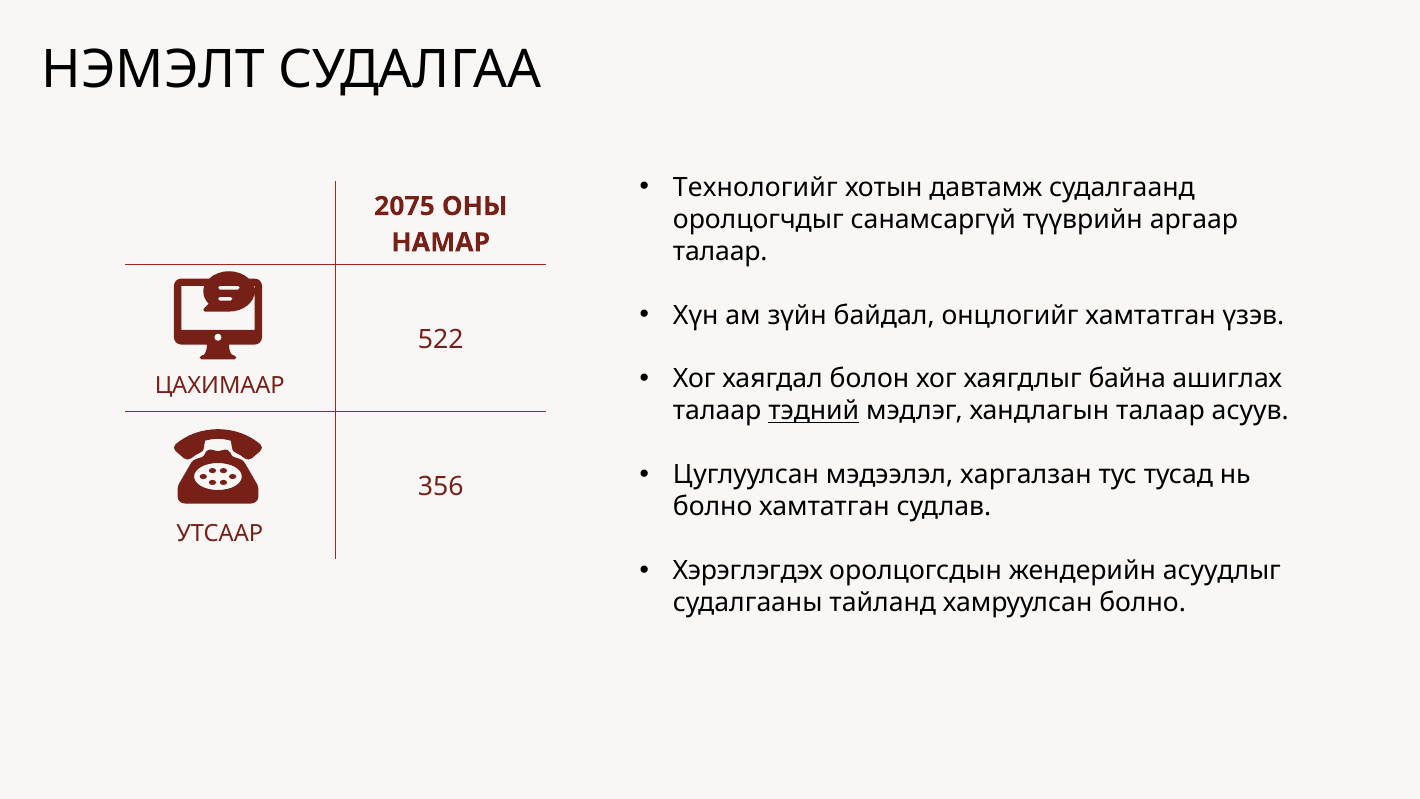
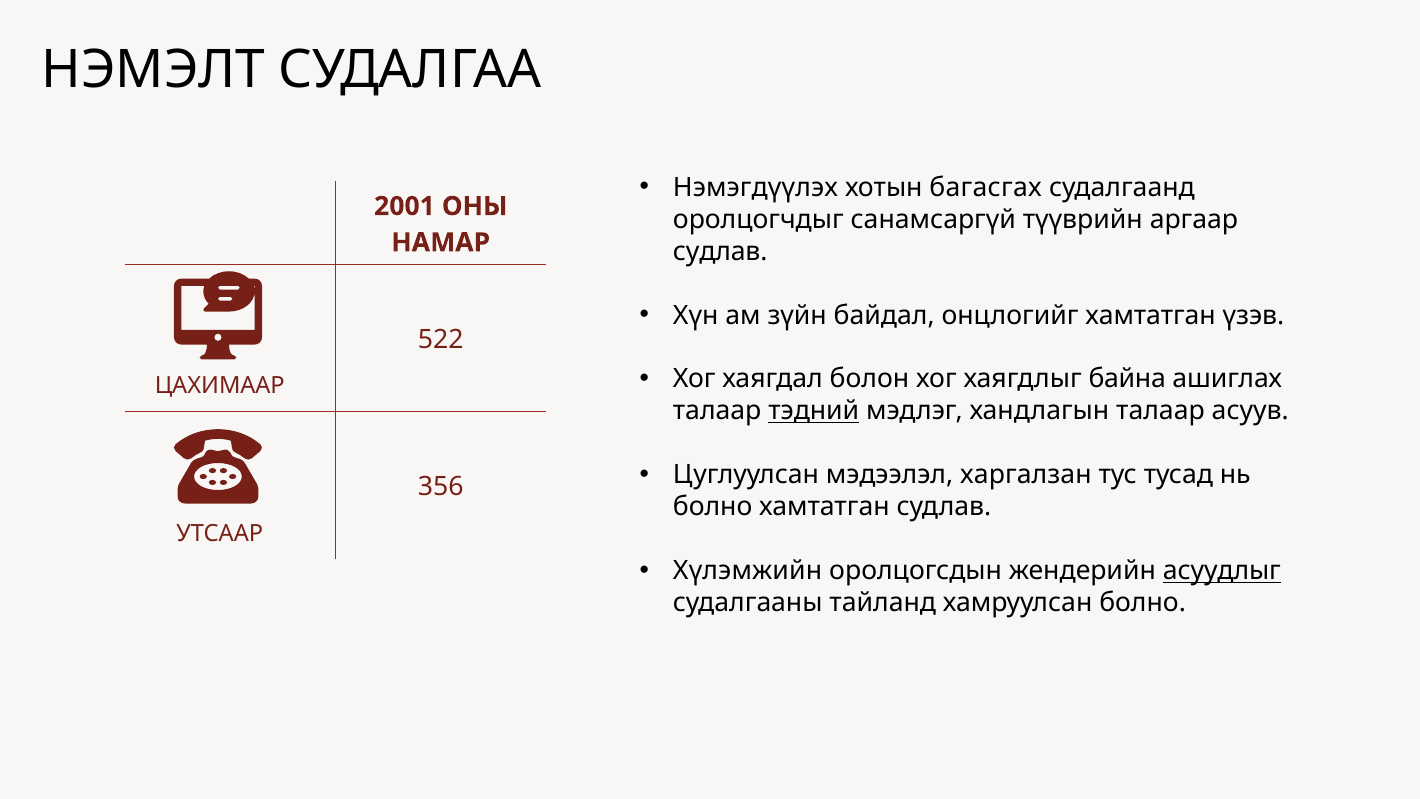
Технологийг: Технологийг -> Нэмэгдүүлэх (755, 187)
давтамж: давтамж -> багасгах (986, 187)
2075: 2075 -> 2001 (404, 206)
талаар: талаар -> судлав (720, 251)
Хэрэглэгдэх: Хэрэглэгдэх -> Хүлэмжийн (748, 571)
асуудлыг underline: none -> present (1222, 571)
